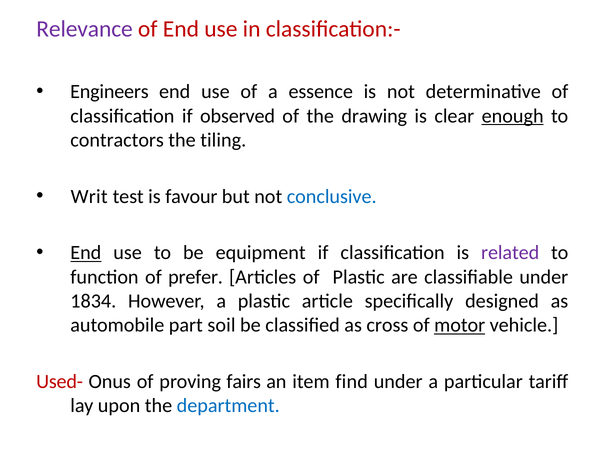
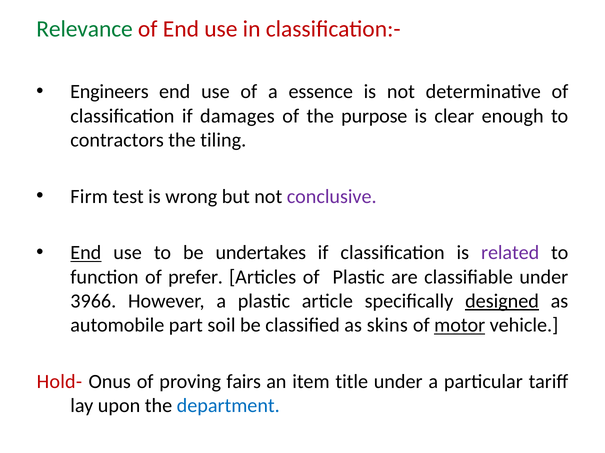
Relevance colour: purple -> green (85, 29)
observed: observed -> damages (237, 116)
drawing: drawing -> purpose (374, 116)
enough underline: present -> none (513, 116)
Writ: Writ -> Firm (89, 197)
favour: favour -> wrong (191, 197)
conclusive colour: blue -> purple (332, 197)
equipment: equipment -> undertakes (261, 253)
1834: 1834 -> 3966 (93, 302)
designed underline: none -> present (502, 302)
cross: cross -> skins (387, 326)
Used-: Used- -> Hold- (59, 382)
find: find -> title (352, 382)
